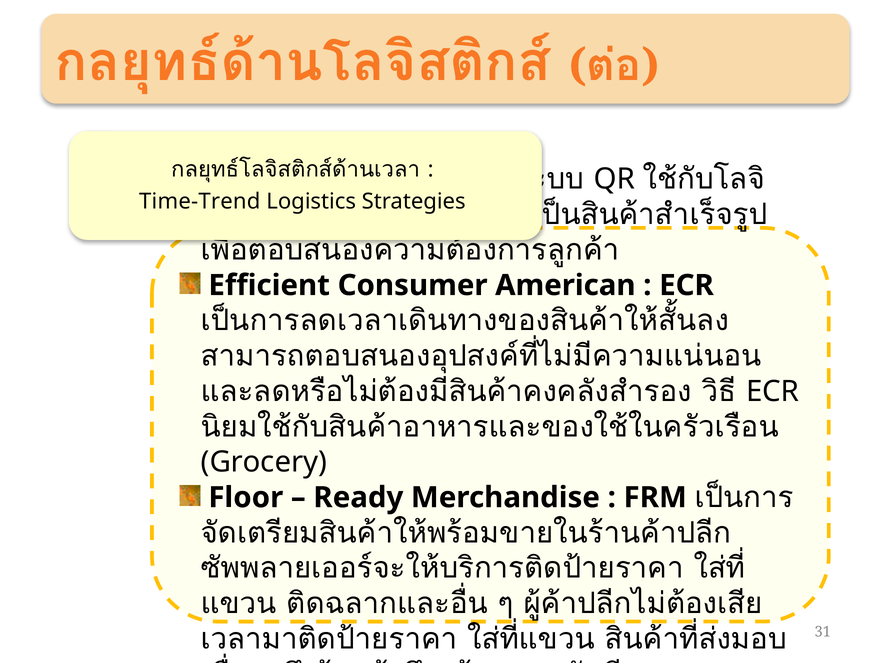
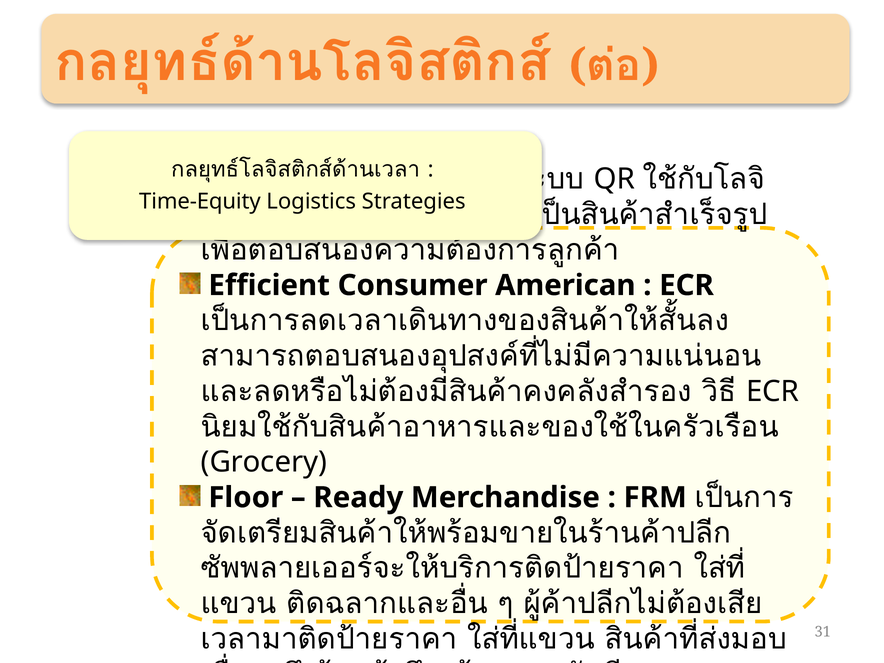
Time-Trend: Time-Trend -> Time-Equity (200, 201)
